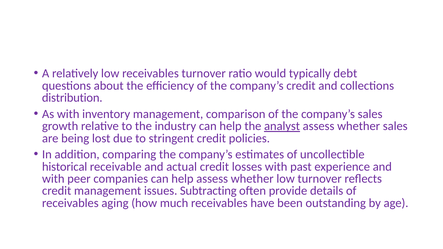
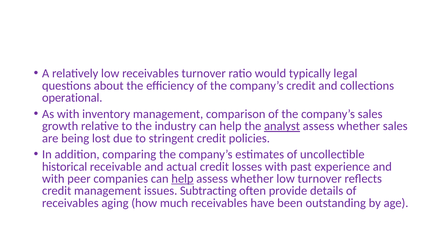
debt: debt -> legal (345, 74)
distribution: distribution -> operational (72, 98)
help underline: none -> present (182, 179)
